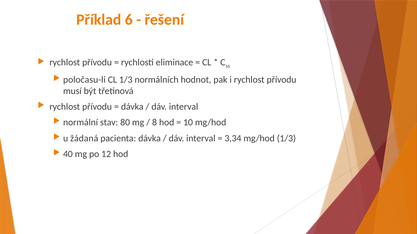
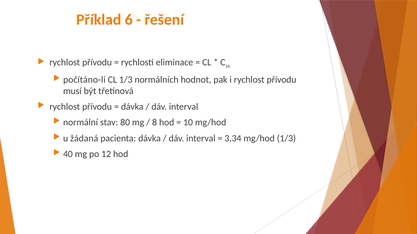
poločasu-li: poločasu-li -> počítáno-li (84, 80)
